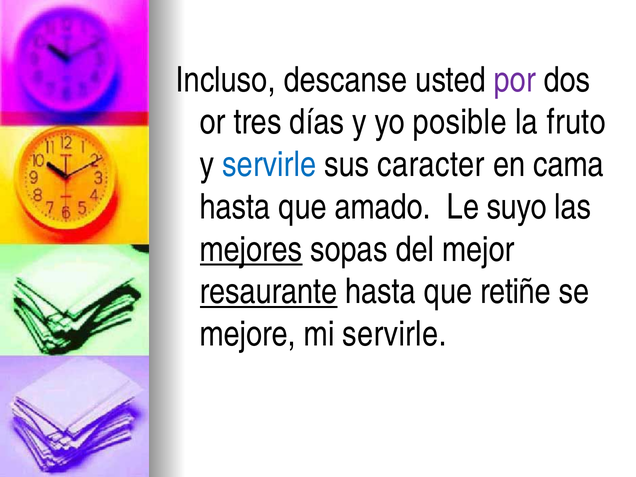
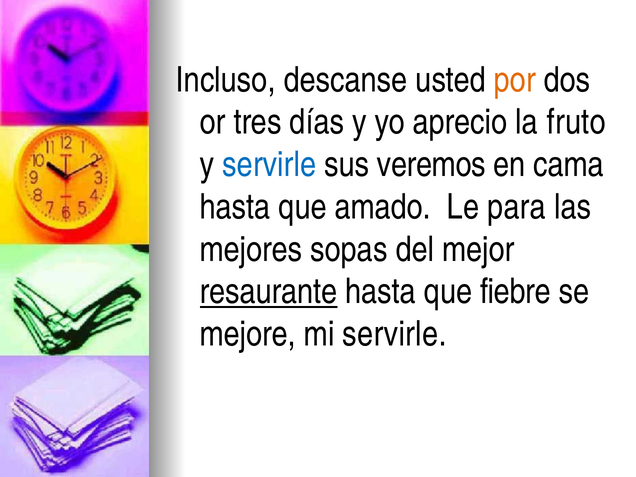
por colour: purple -> orange (515, 80)
posible: posible -> aprecio (460, 122)
caracter: caracter -> veremos (431, 165)
suyo: suyo -> para (517, 207)
mejores underline: present -> none (251, 249)
retiñe: retiñe -> fiebre (516, 292)
